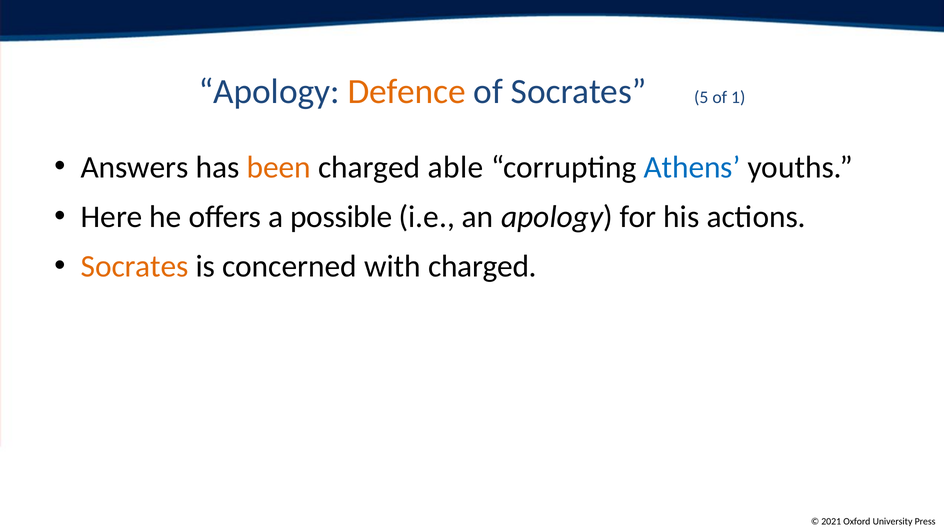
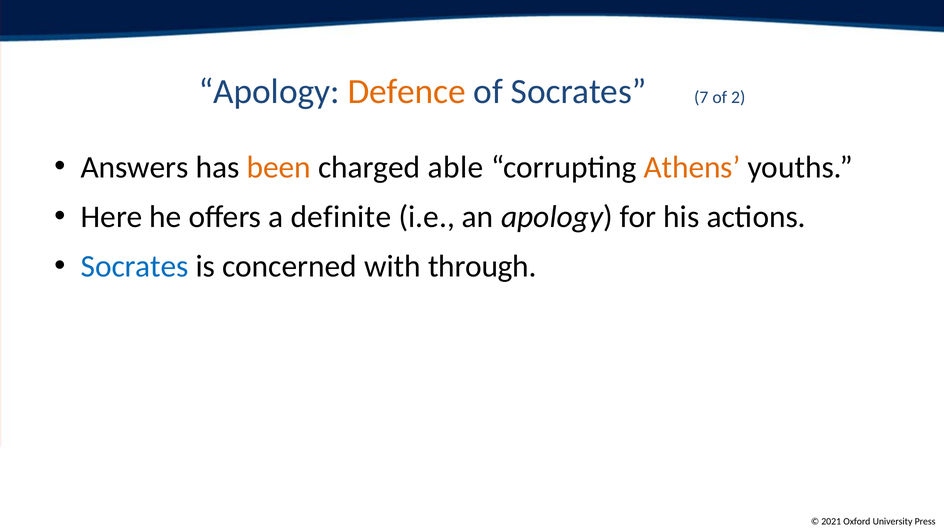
Socrates 5: 5 -> 7 (701, 97)
1: 1 -> 2 (738, 97)
Athens colour: blue -> orange (692, 167)
possible: possible -> definite (341, 217)
Socrates colour: orange -> blue (135, 266)
with charged: charged -> through (482, 266)
